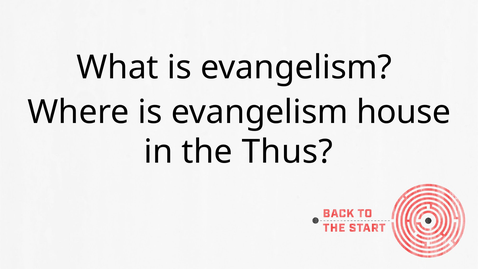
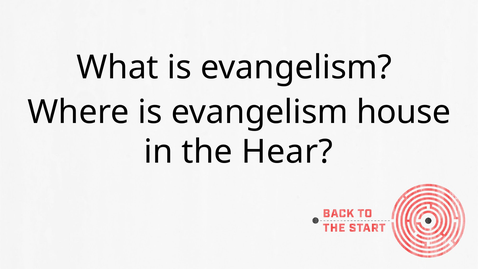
Thus: Thus -> Hear (287, 152)
